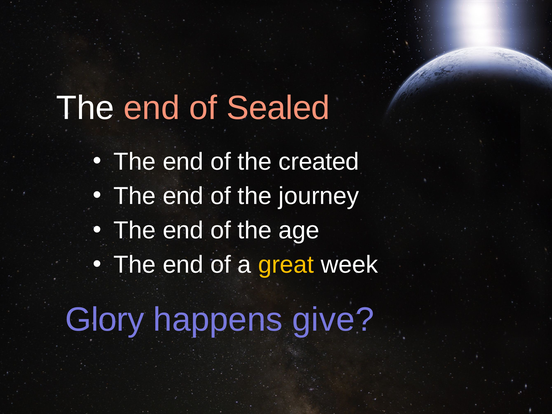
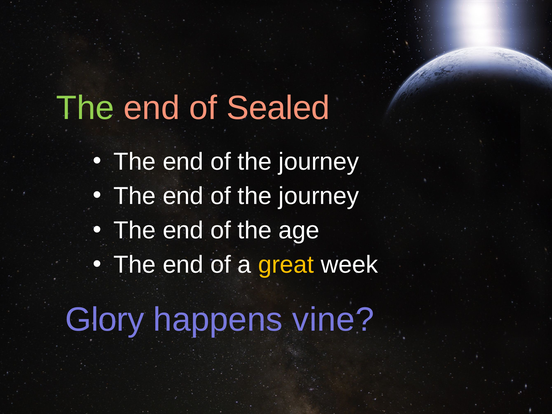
The colour: white -> light green (85, 108)
created: created -> journey (319, 162)
give: give -> vine (333, 320)
